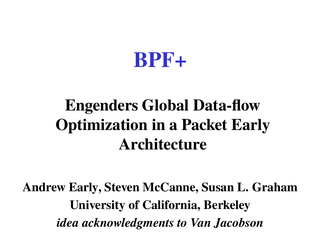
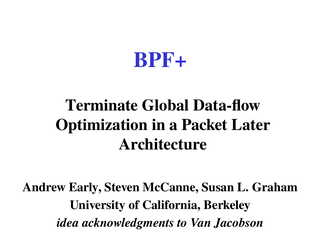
Engenders: Engenders -> Terminate (102, 105)
Packet Early: Early -> Later (251, 124)
